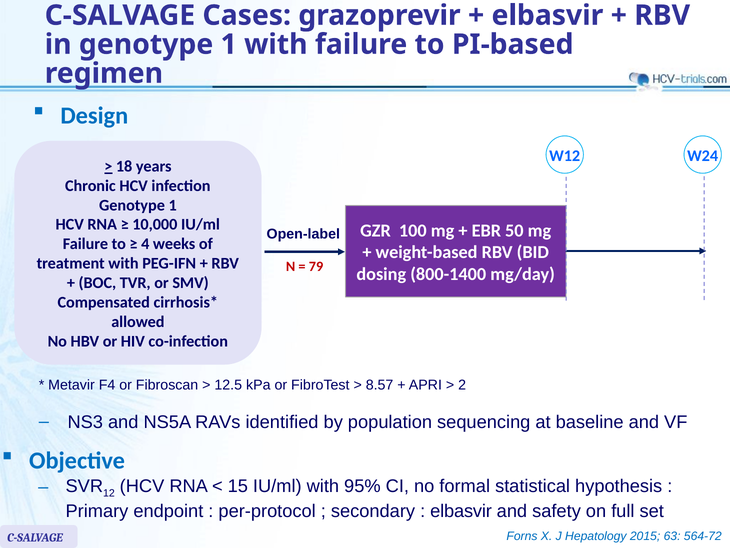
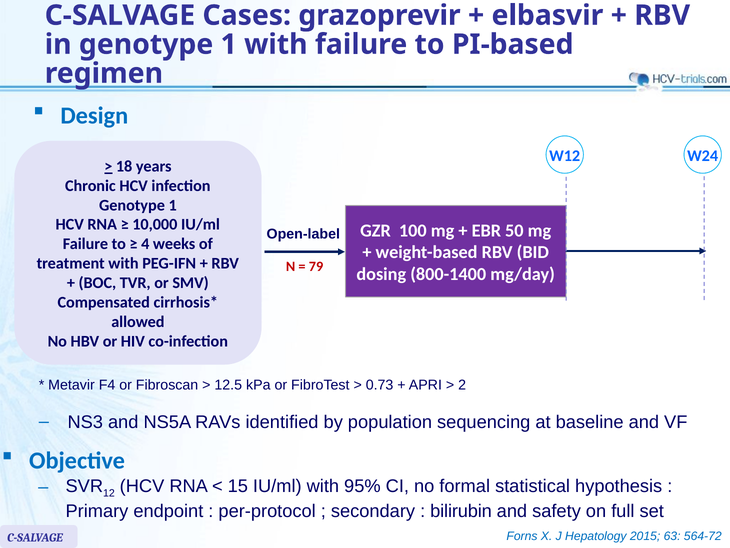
8.57: 8.57 -> 0.73 (380, 385)
elbasvir: elbasvir -> bilirubin (461, 511)
